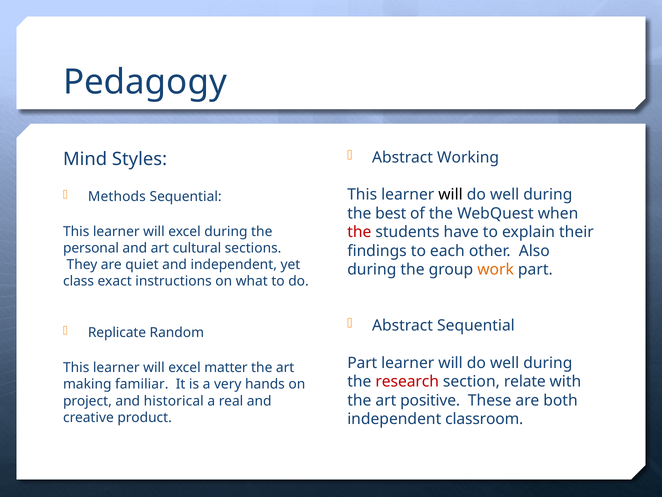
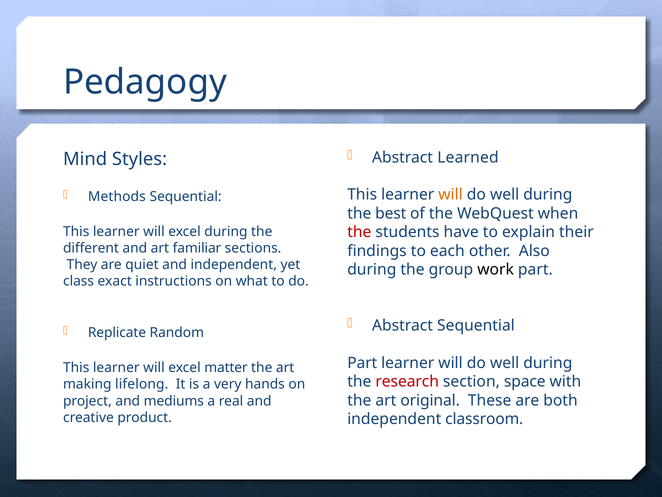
Working: Working -> Learned (468, 157)
will colour: black -> orange (451, 194)
personal: personal -> different (91, 248)
cultural: cultural -> familiar (197, 248)
work colour: orange -> black (496, 269)
relate: relate -> space (525, 381)
familiar: familiar -> lifelong (142, 384)
positive: positive -> original (430, 400)
historical: historical -> mediums (174, 401)
